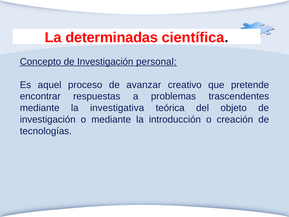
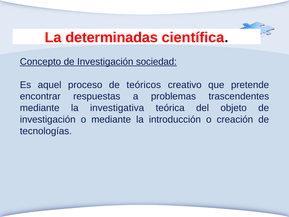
personal: personal -> sociedad (156, 62)
avanzar: avanzar -> teóricos (144, 85)
